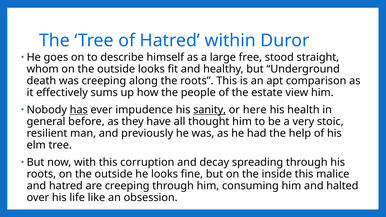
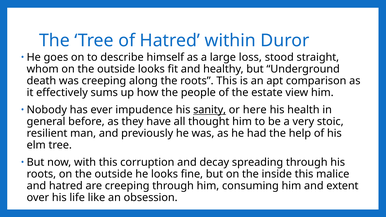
free: free -> loss (250, 57)
has underline: present -> none (79, 110)
halted: halted -> extent (342, 186)
